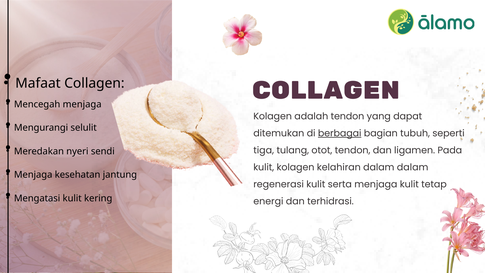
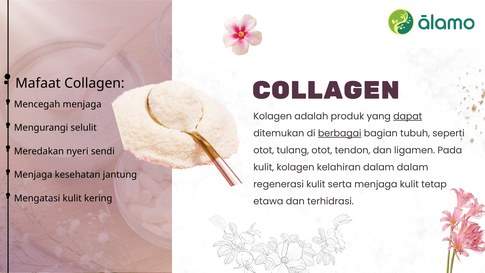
adalah tendon: tendon -> produk (347, 116)
dapat underline: none -> present (408, 116)
tiga: tiga -> otot (264, 150)
energi: energi -> etawa (268, 201)
